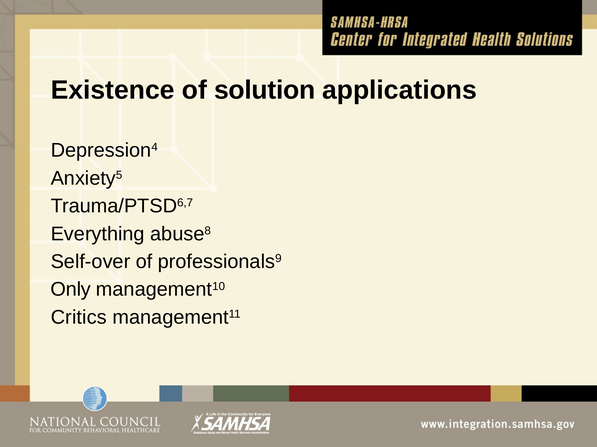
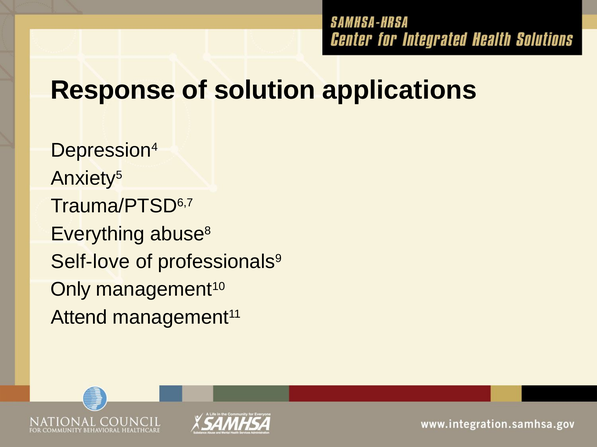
Existence: Existence -> Response (113, 90)
Self-over: Self-over -> Self-love (90, 262)
Critics: Critics -> Attend (79, 318)
